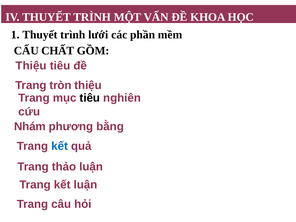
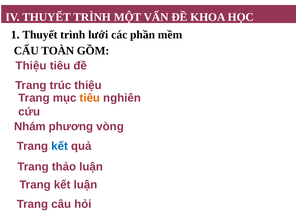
CHẤT: CHẤT -> TOÀN (58, 51)
tròn: tròn -> trúc (60, 85)
tiêu colour: black -> orange (90, 98)
bằng: bằng -> vòng (110, 126)
